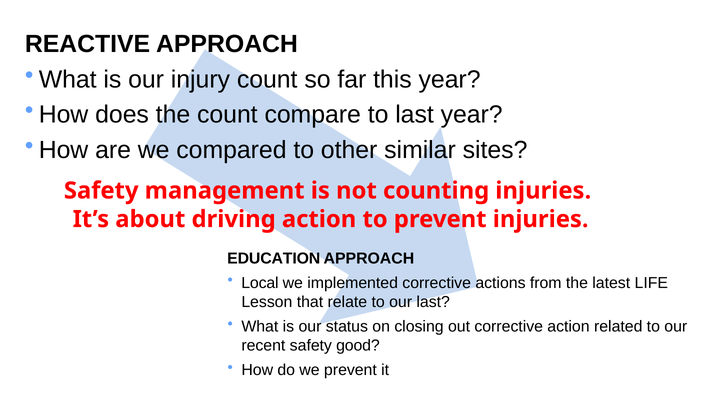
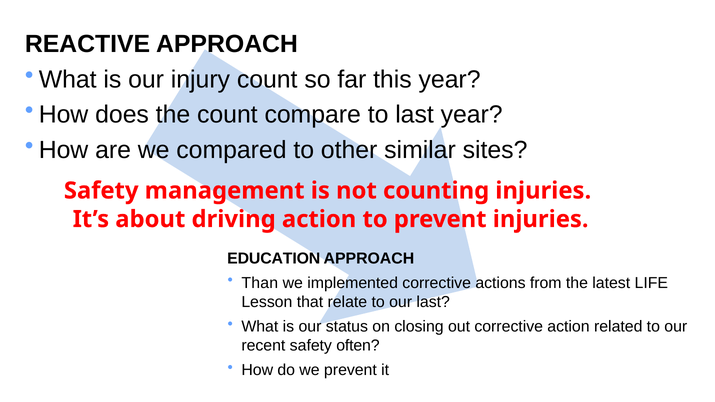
Local: Local -> Than (260, 283)
good: good -> often (358, 346)
